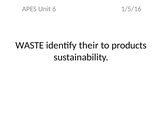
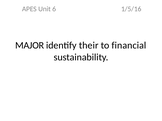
WASTE: WASTE -> MAJOR (30, 46)
products: products -> financial (129, 46)
